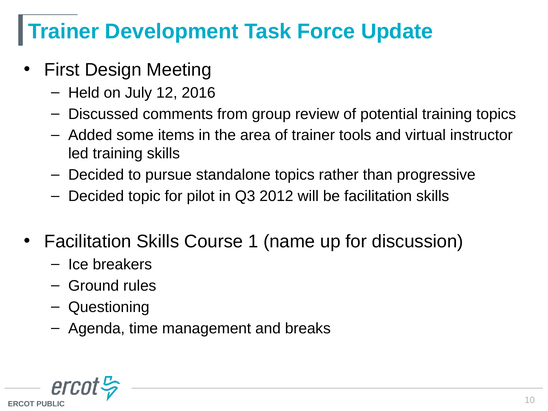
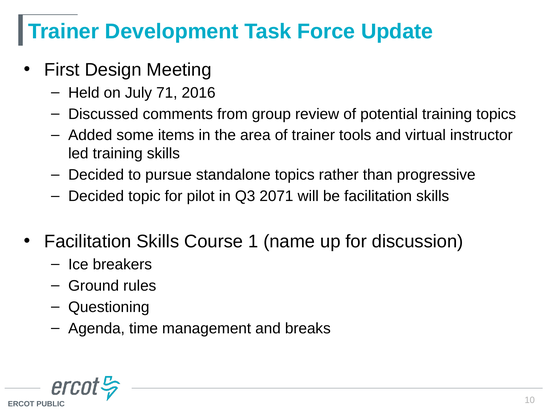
12: 12 -> 71 (167, 93)
2012: 2012 -> 2071 (276, 196)
